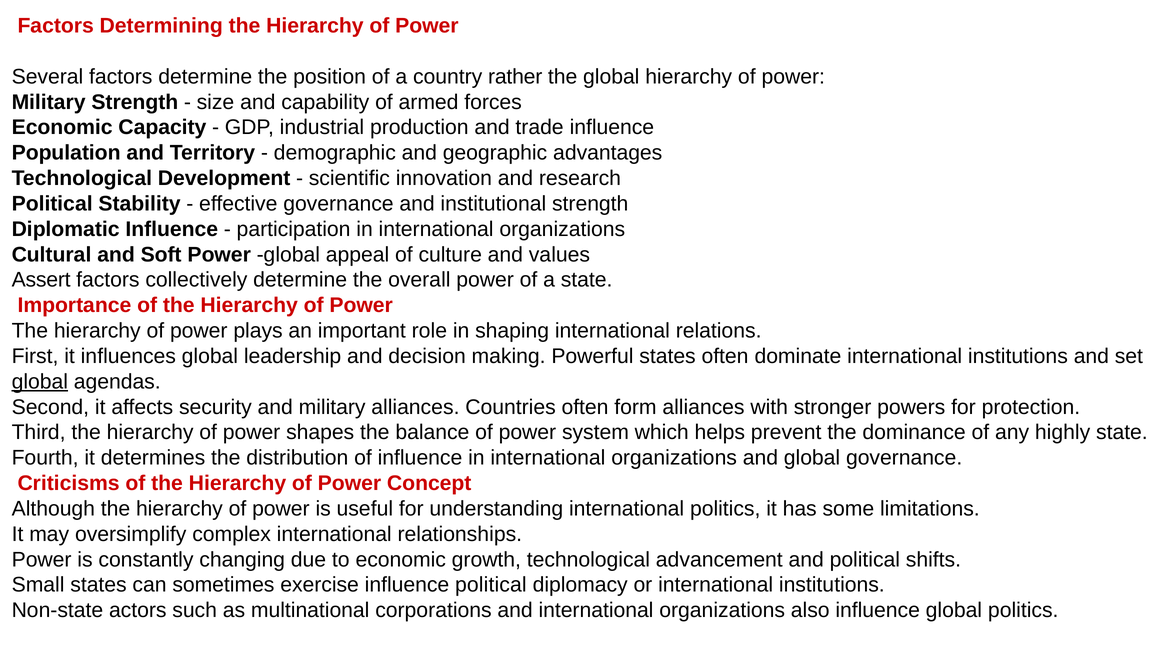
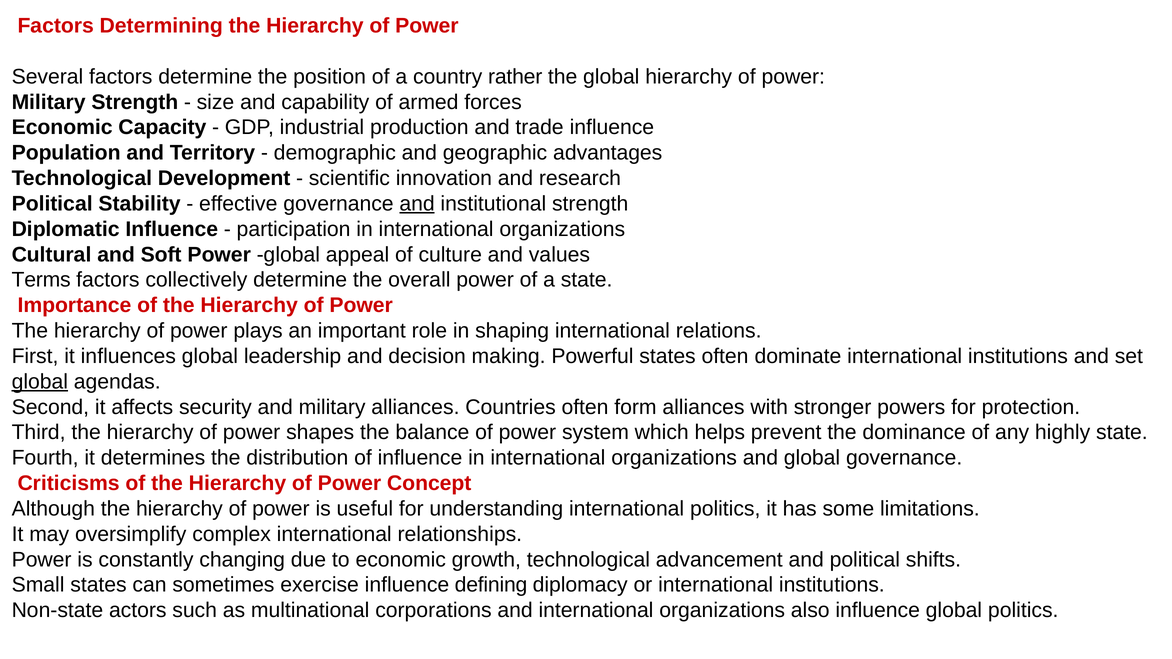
and underline: none -> present (417, 204)
Assert: Assert -> Terms (41, 280)
influence political: political -> defining (491, 585)
